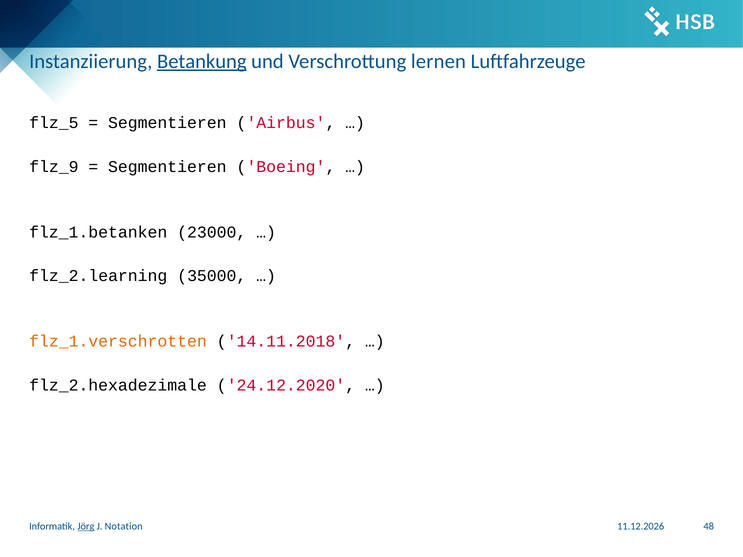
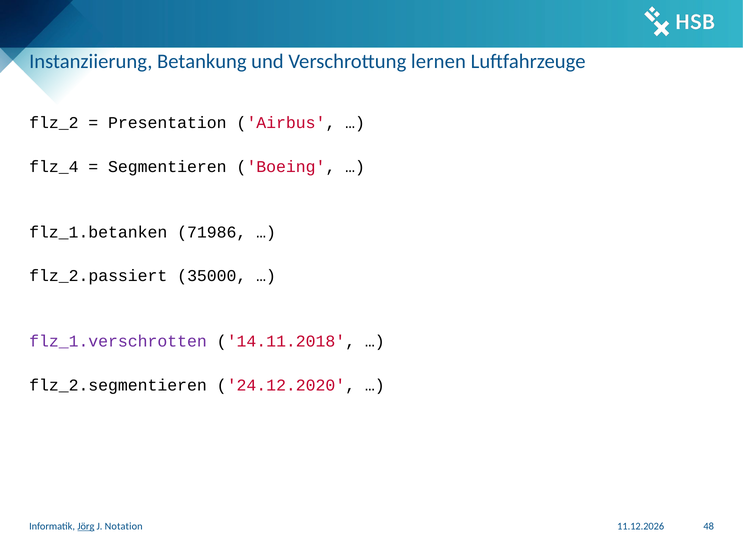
Betankung underline: present -> none (202, 61)
flz_5: flz_5 -> flz_2 (54, 123)
Segmentieren: Segmentieren -> Presentation (167, 123)
flz_9: flz_9 -> flz_4 (54, 167)
23000: 23000 -> 71986 (212, 232)
flz_2.learning: flz_2.learning -> flz_2.passiert (98, 276)
flz_1.verschrotten colour: orange -> purple (118, 342)
flz_2.hexadezimale: flz_2.hexadezimale -> flz_2.segmentieren (118, 385)
